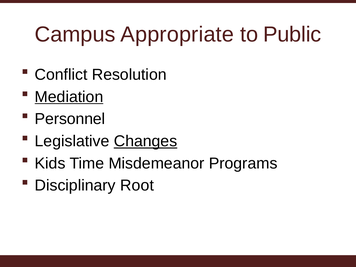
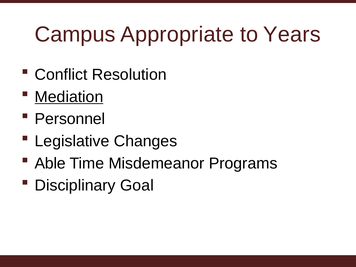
Public: Public -> Years (292, 34)
Changes underline: present -> none (146, 141)
Kids: Kids -> Able (50, 163)
Root: Root -> Goal (137, 185)
